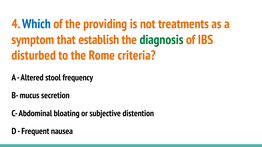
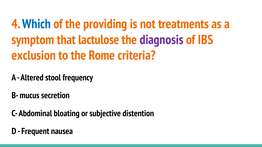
establish: establish -> lactulose (99, 40)
diagnosis colour: green -> purple (162, 40)
disturbed: disturbed -> exclusion (34, 56)
